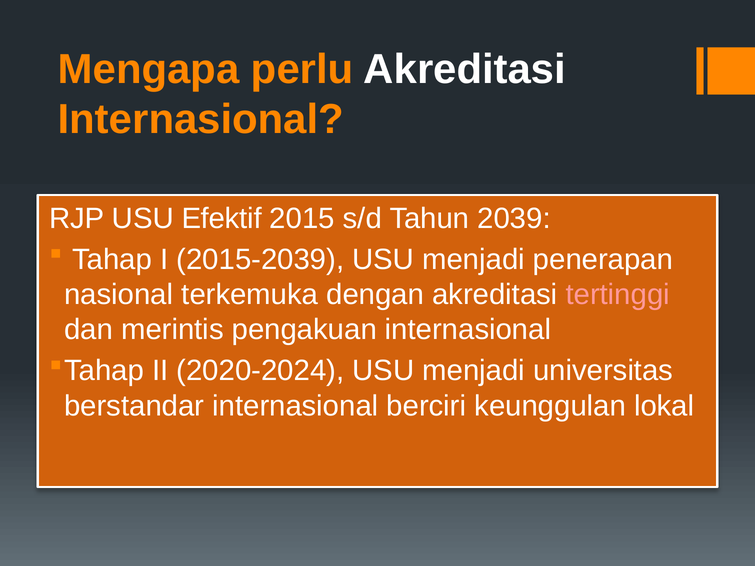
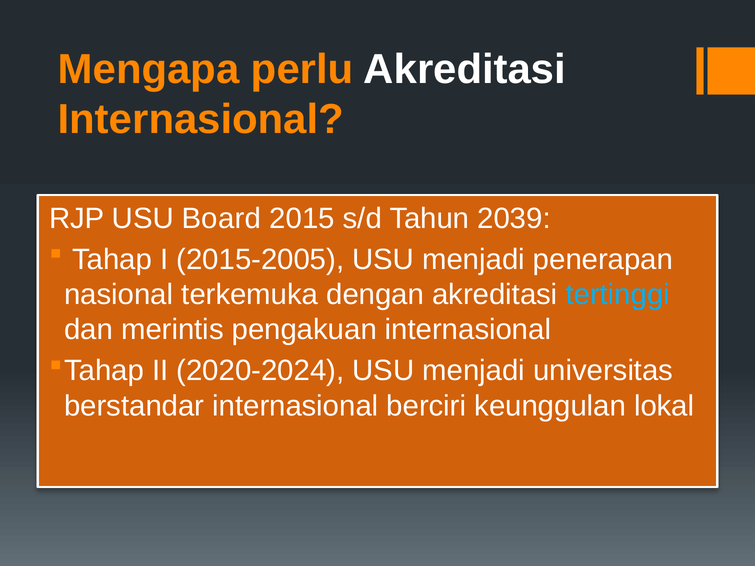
Efektif: Efektif -> Board (221, 218)
2015-2039: 2015-2039 -> 2015-2005 (260, 259)
tertinggi colour: pink -> light blue (618, 295)
